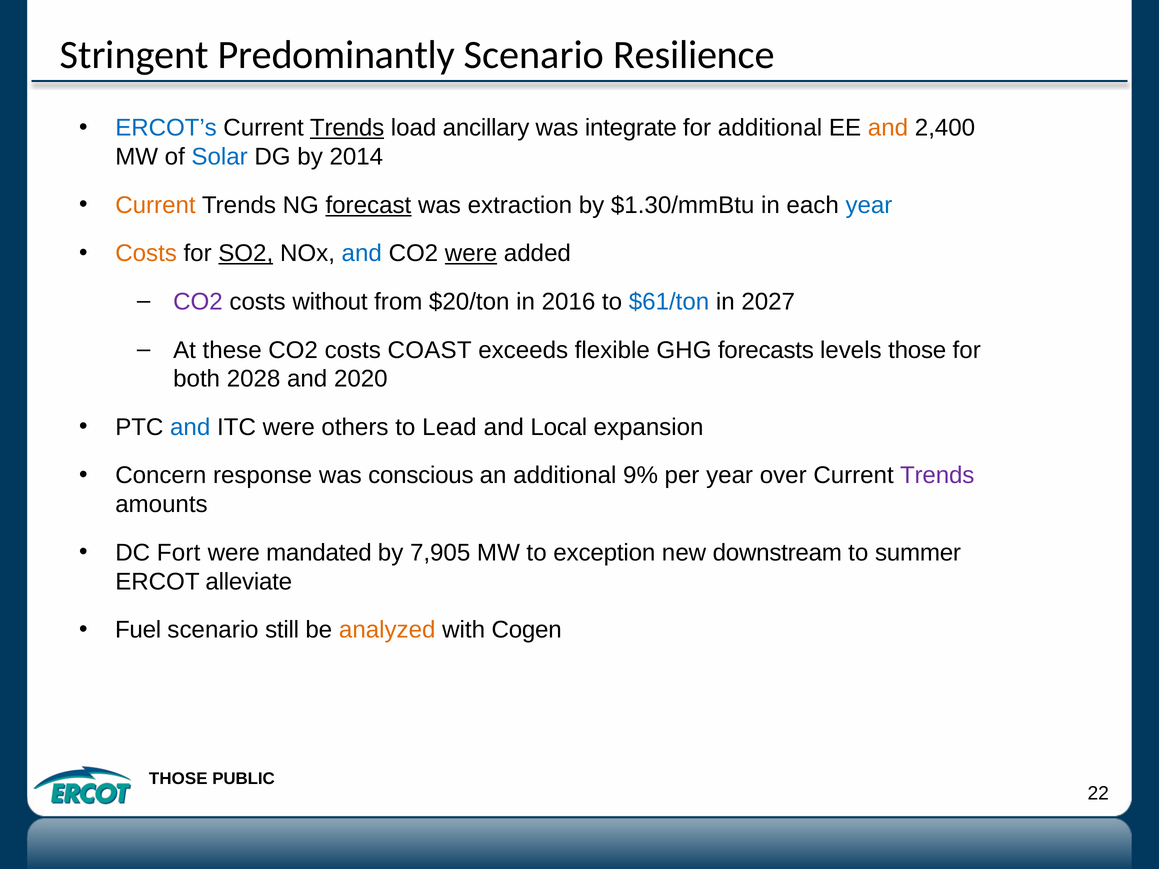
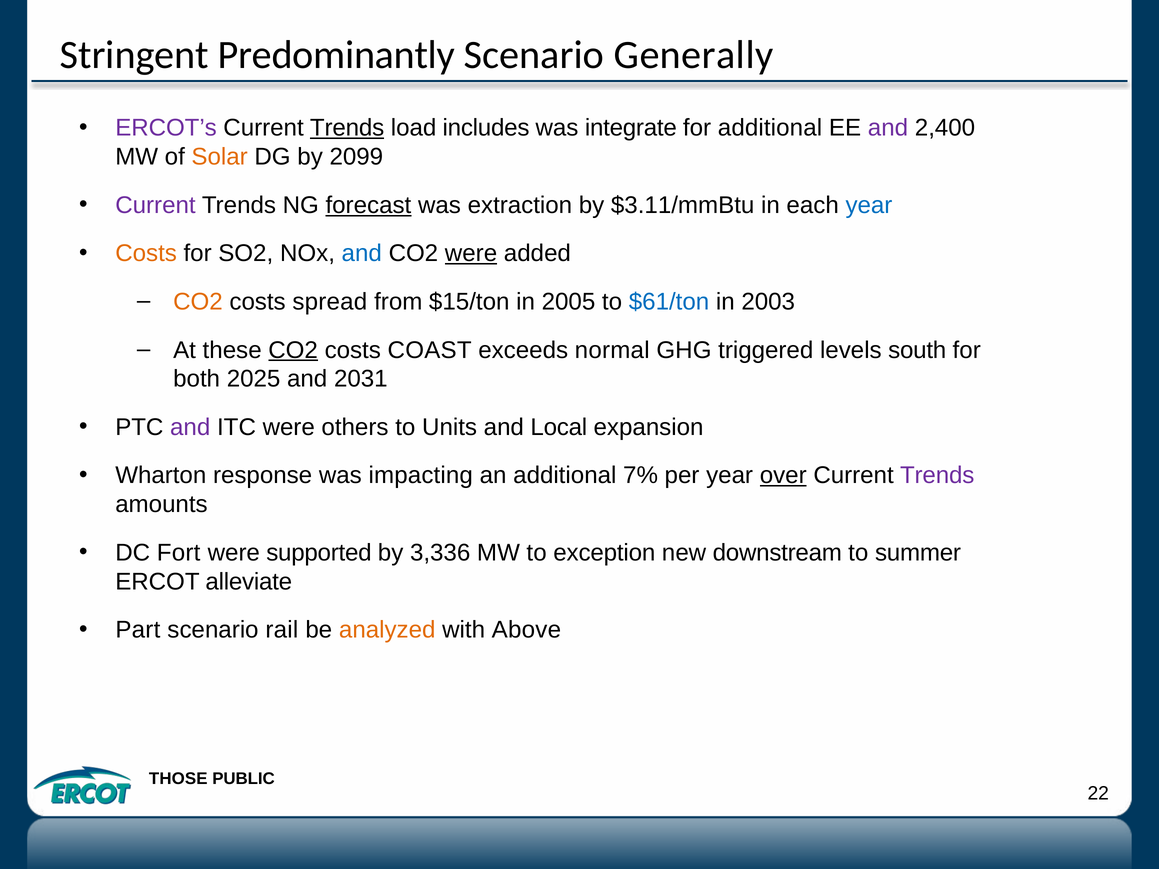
Resilience: Resilience -> Generally (694, 55)
ERCOT’s colour: blue -> purple (166, 128)
ancillary: ancillary -> includes (486, 128)
and colour: orange -> purple (888, 128)
Solar colour: blue -> orange (220, 157)
2014: 2014 -> 2099 (356, 157)
Current colour: orange -> purple (155, 205)
$1.30/mmBtu: $1.30/mmBtu -> $3.11/mmBtu (683, 205)
SO2 underline: present -> none (246, 254)
CO2 colour: purple -> orange (198, 302)
without: without -> spread (330, 302)
$20/ton: $20/ton -> $15/ton (469, 302)
2016: 2016 -> 2005 (568, 302)
2027: 2027 -> 2003 (768, 302)
CO2 underline: none -> present (293, 350)
flexible: flexible -> normal (612, 350)
forecasts: forecasts -> triggered (766, 350)
levels those: those -> south (917, 350)
2028: 2028 -> 2025 (254, 379)
2020: 2020 -> 2031 (361, 379)
and colour: blue -> purple (190, 427)
Lead: Lead -> Units (450, 427)
Concern: Concern -> Wharton (161, 476)
conscious: conscious -> impacting (421, 476)
9%: 9% -> 7% (641, 476)
over underline: none -> present (783, 476)
mandated: mandated -> supported (319, 553)
7,905: 7,905 -> 3,336 (440, 553)
Fuel: Fuel -> Part (138, 630)
still: still -> rail (282, 630)
Cogen: Cogen -> Above (526, 630)
